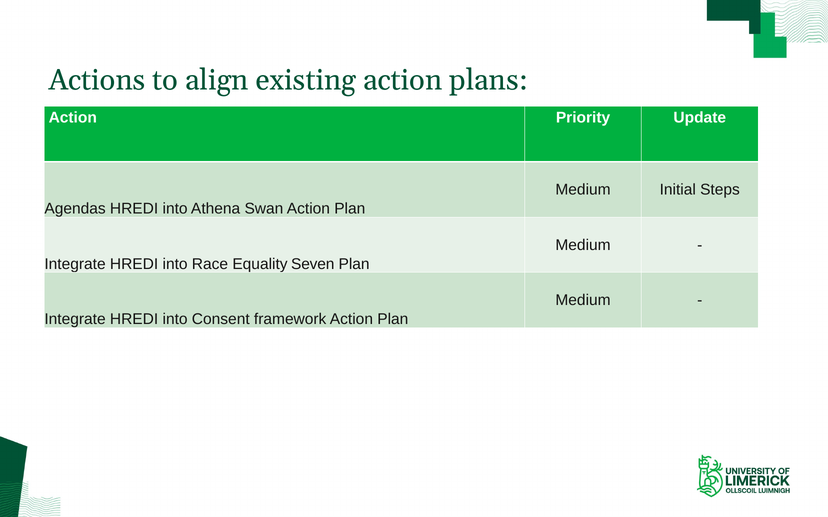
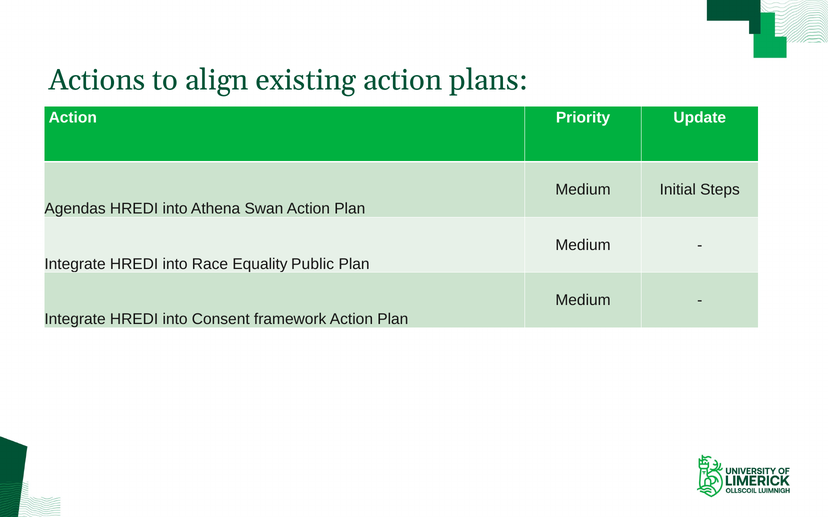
Seven: Seven -> Public (313, 264)
